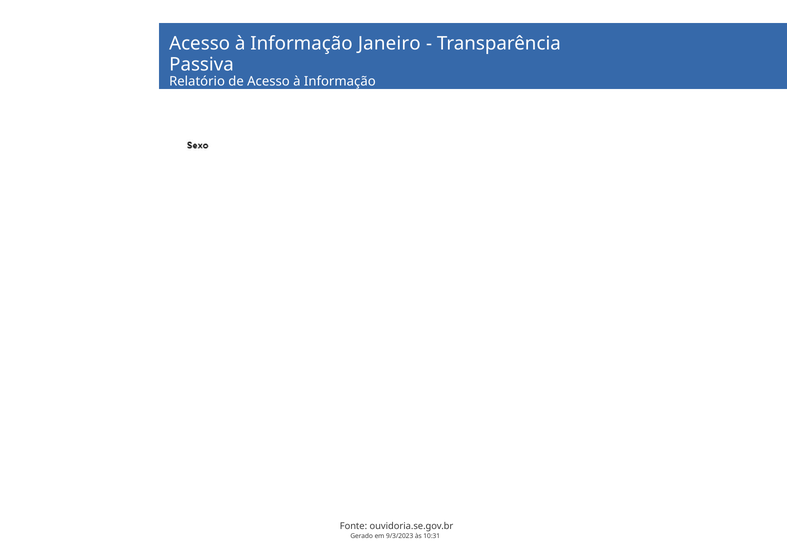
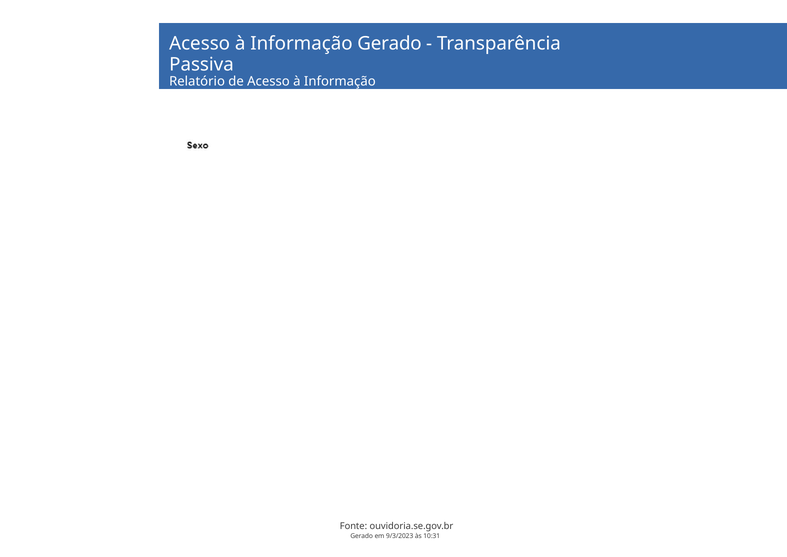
Informação Janeiro: Janeiro -> Gerado (390, 43)
